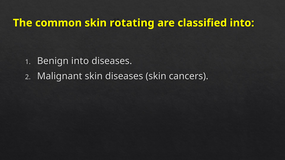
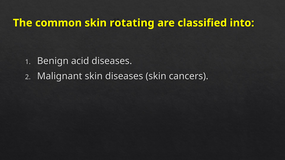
Benign into: into -> acid (80, 61)
